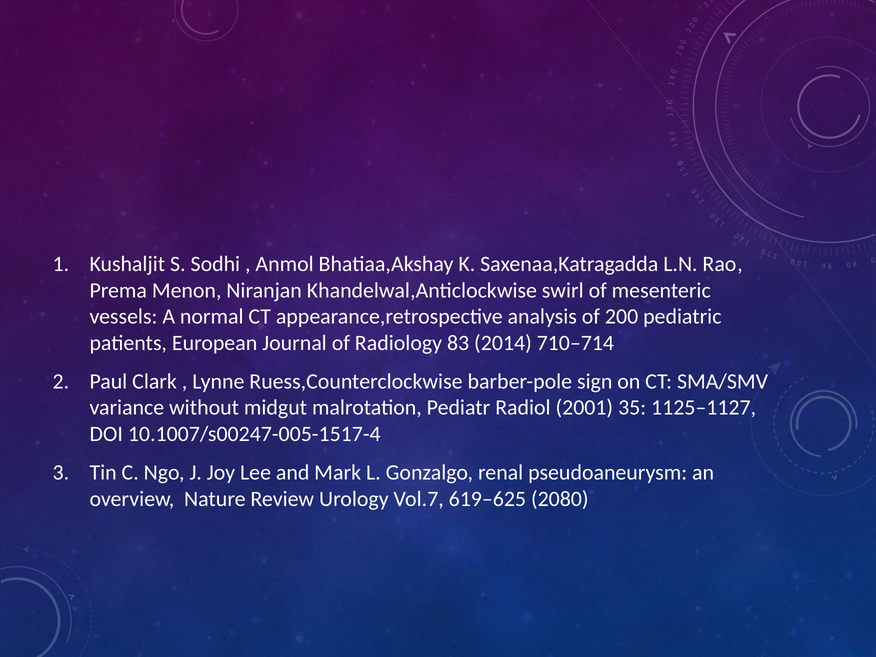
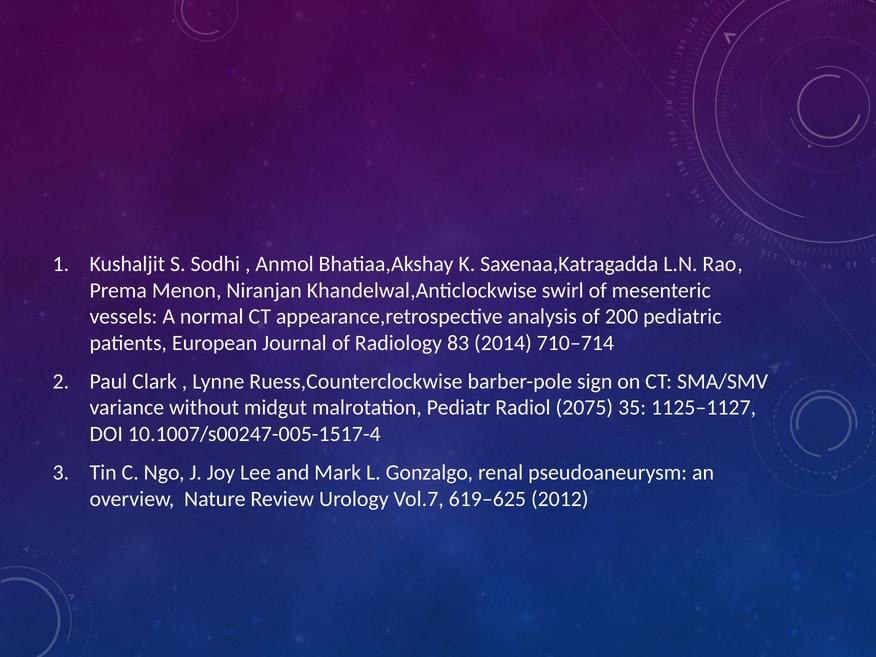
2001: 2001 -> 2075 (584, 408)
2080: 2080 -> 2012 (560, 499)
